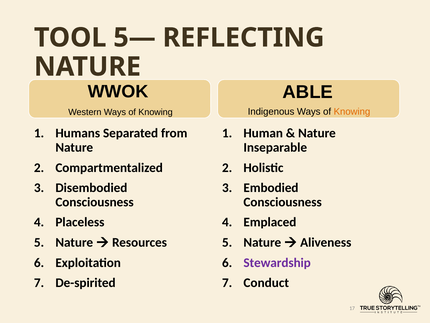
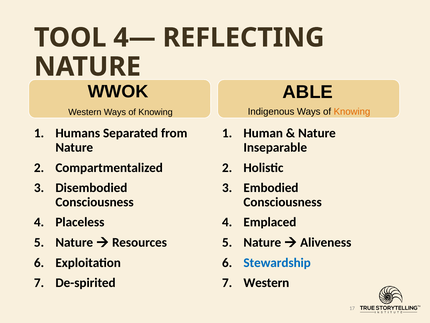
5—: 5— -> 4— (134, 38)
Stewardship colour: purple -> blue (277, 262)
Conduct: Conduct -> Western (266, 282)
